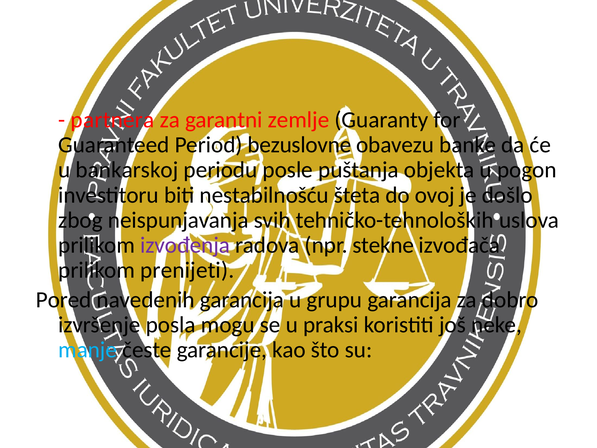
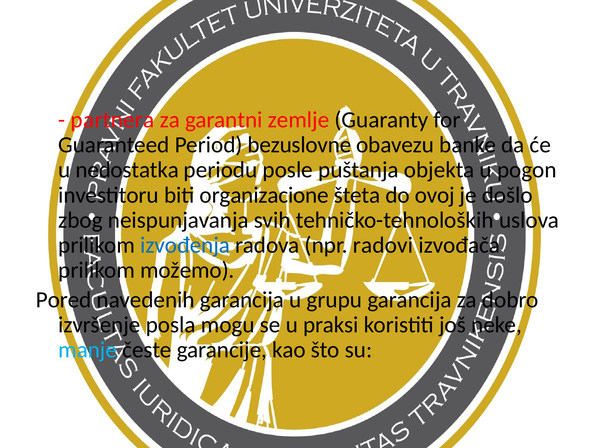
bankarskoj: bankarskoj -> nedostatka (127, 170)
nestabilnošću: nestabilnošću -> organizacione (264, 195)
izvođenja colour: purple -> blue (185, 245)
stekne: stekne -> radovi (383, 245)
prenijeti: prenijeti -> možemo (187, 270)
